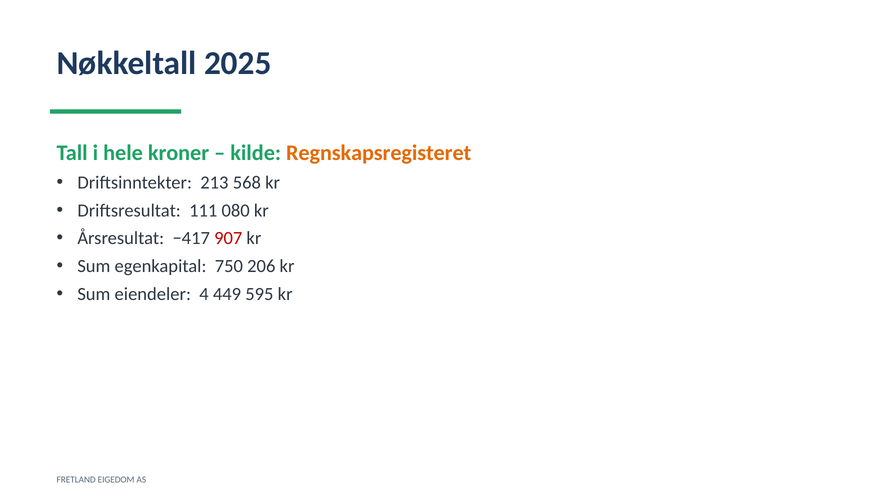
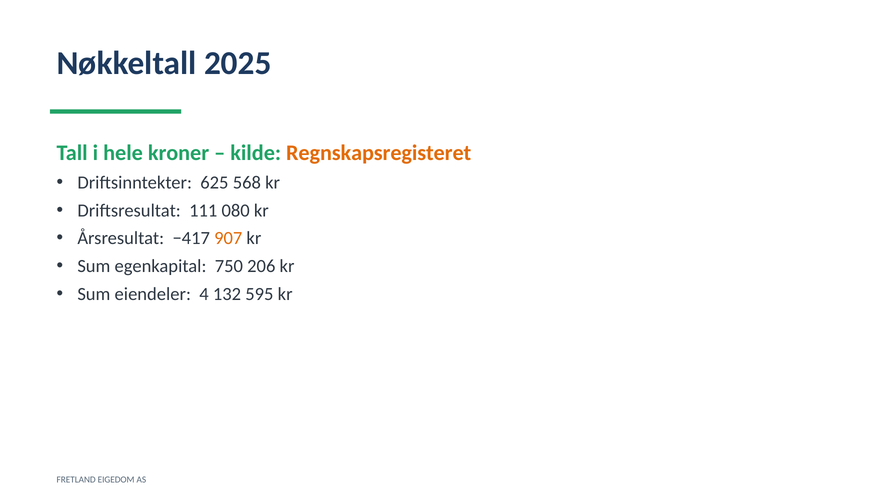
213: 213 -> 625 (214, 183)
907 colour: red -> orange (228, 238)
449: 449 -> 132 (227, 294)
